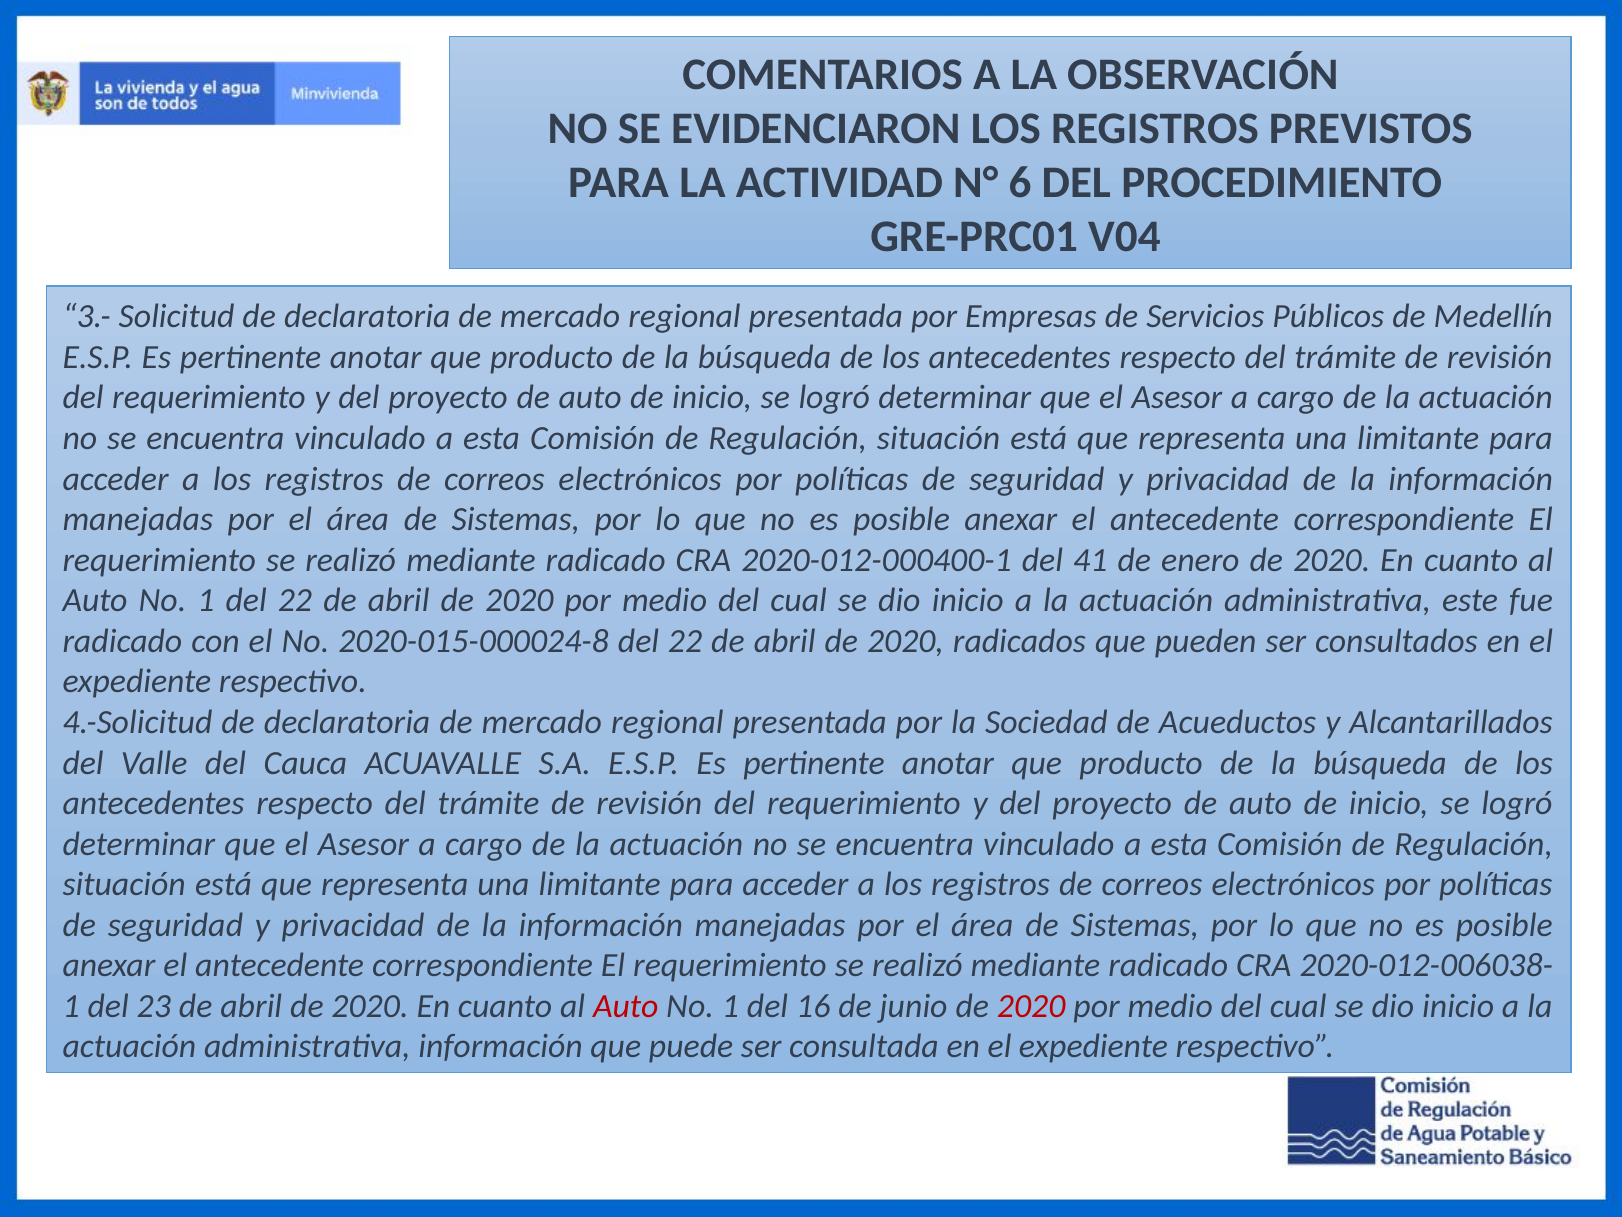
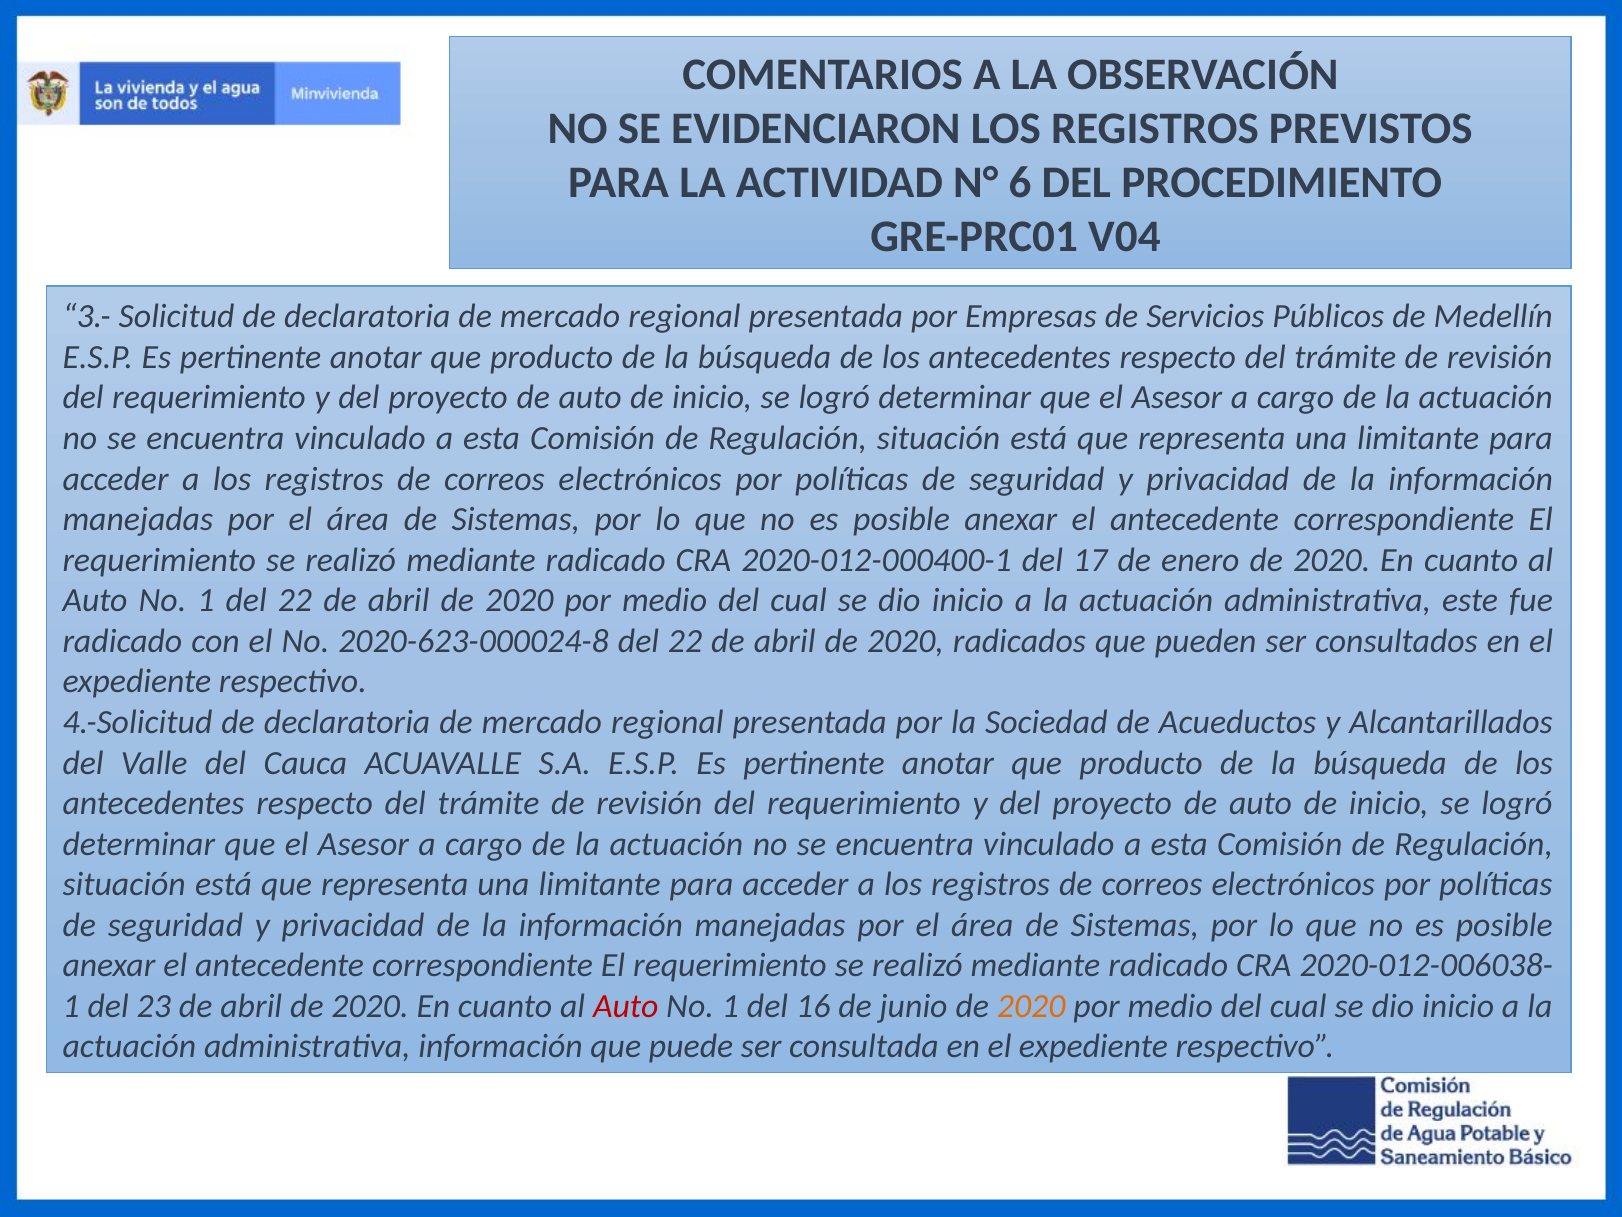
41: 41 -> 17 (1090, 560)
2020-015-000024-8: 2020-015-000024-8 -> 2020-623-000024-8 (474, 641)
2020 colour: red -> orange (1031, 1006)
